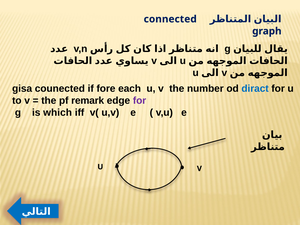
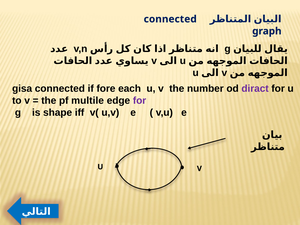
gisa counected: counected -> connected (60, 89)
diract colour: blue -> purple (255, 89)
remark: remark -> multile (88, 101)
which: which -> shape (58, 113)
